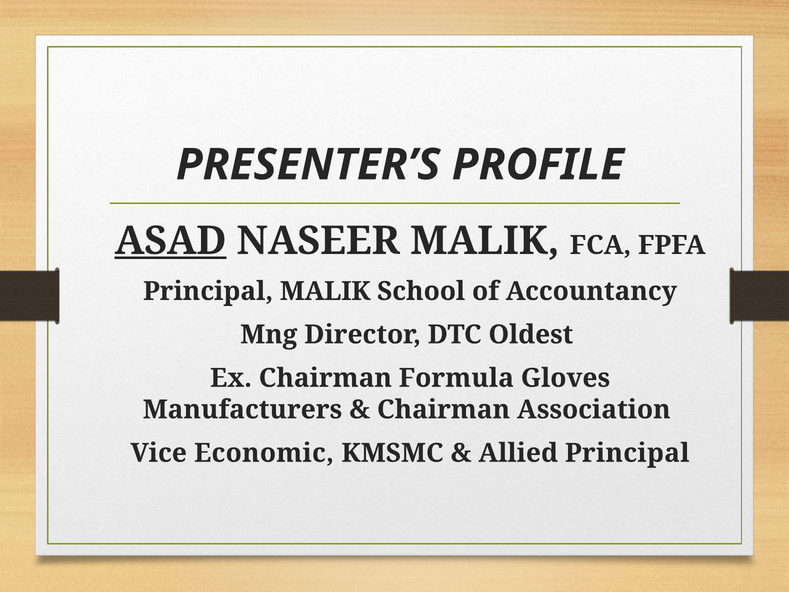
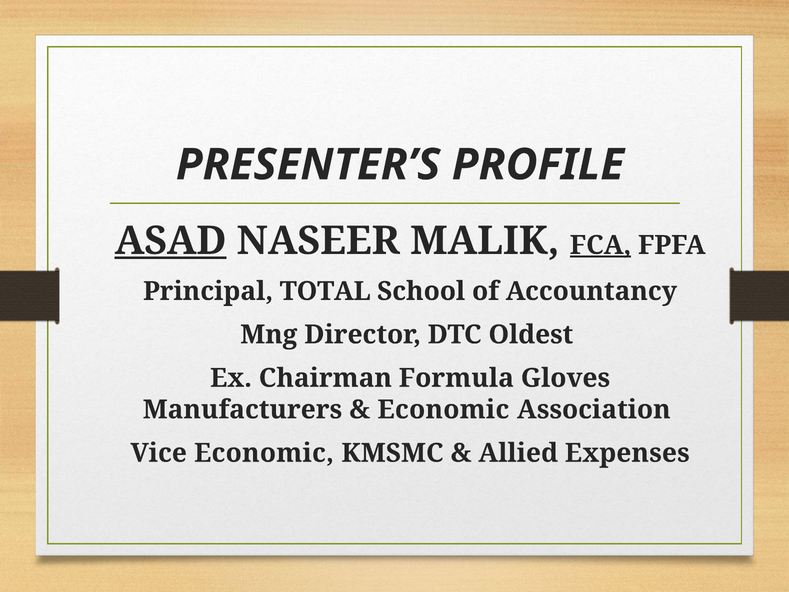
FCA underline: none -> present (601, 245)
Principal MALIK: MALIK -> TOTAL (325, 291)
Chairman: Chairman -> Economic (443, 409)
Allied Principal: Principal -> Expenses (627, 453)
